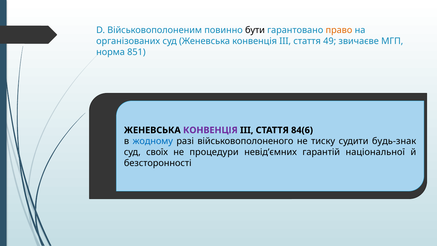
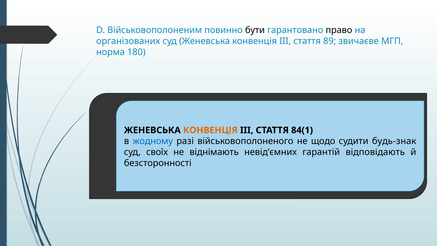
право colour: orange -> black (339, 30)
49: 49 -> 89 (330, 41)
851: 851 -> 180 (136, 52)
КОНВЕНЦІЯ colour: purple -> orange (210, 130)
84(6: 84(6 -> 84(1 (302, 130)
тиску: тиску -> щодо (323, 141)
процедури: процедури -> віднімають (214, 152)
національної: національної -> відповідають (375, 152)
